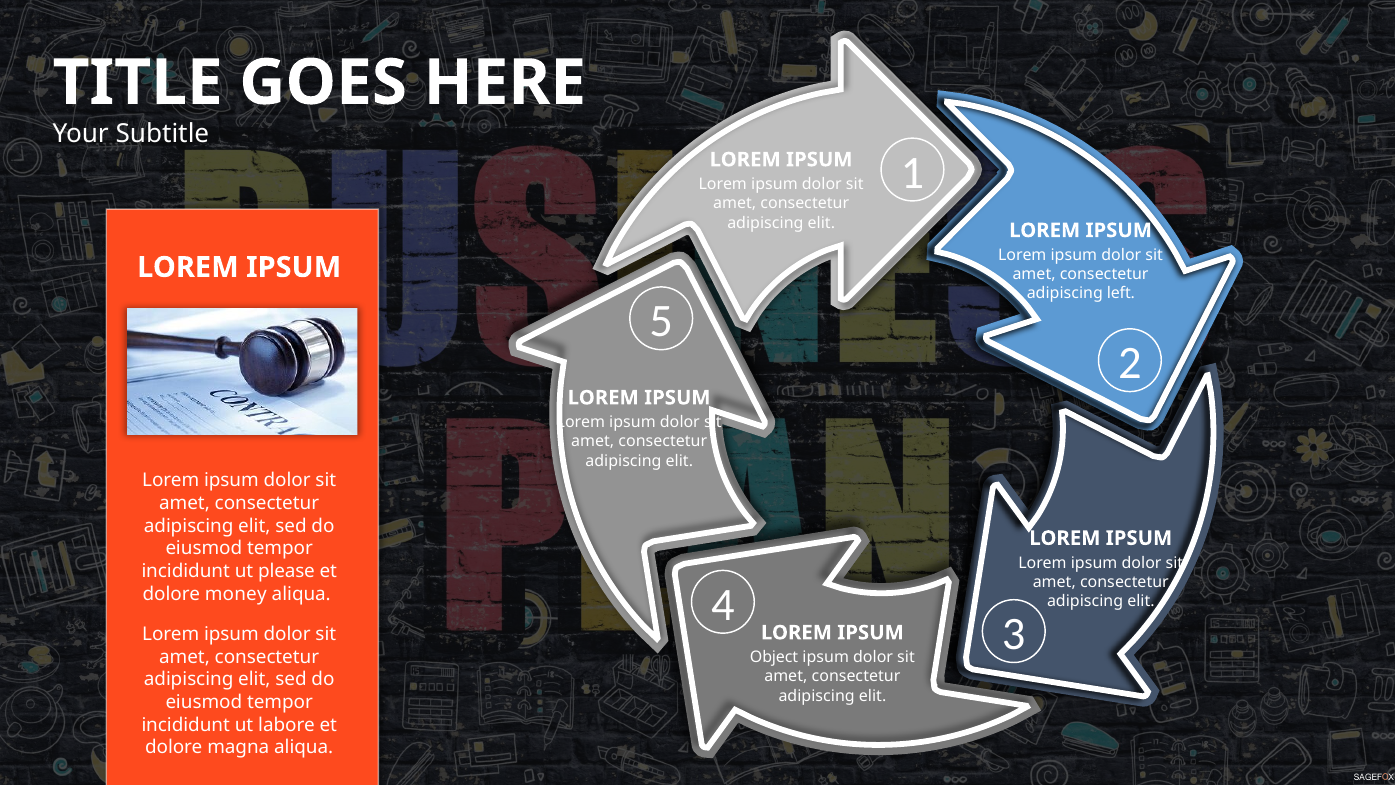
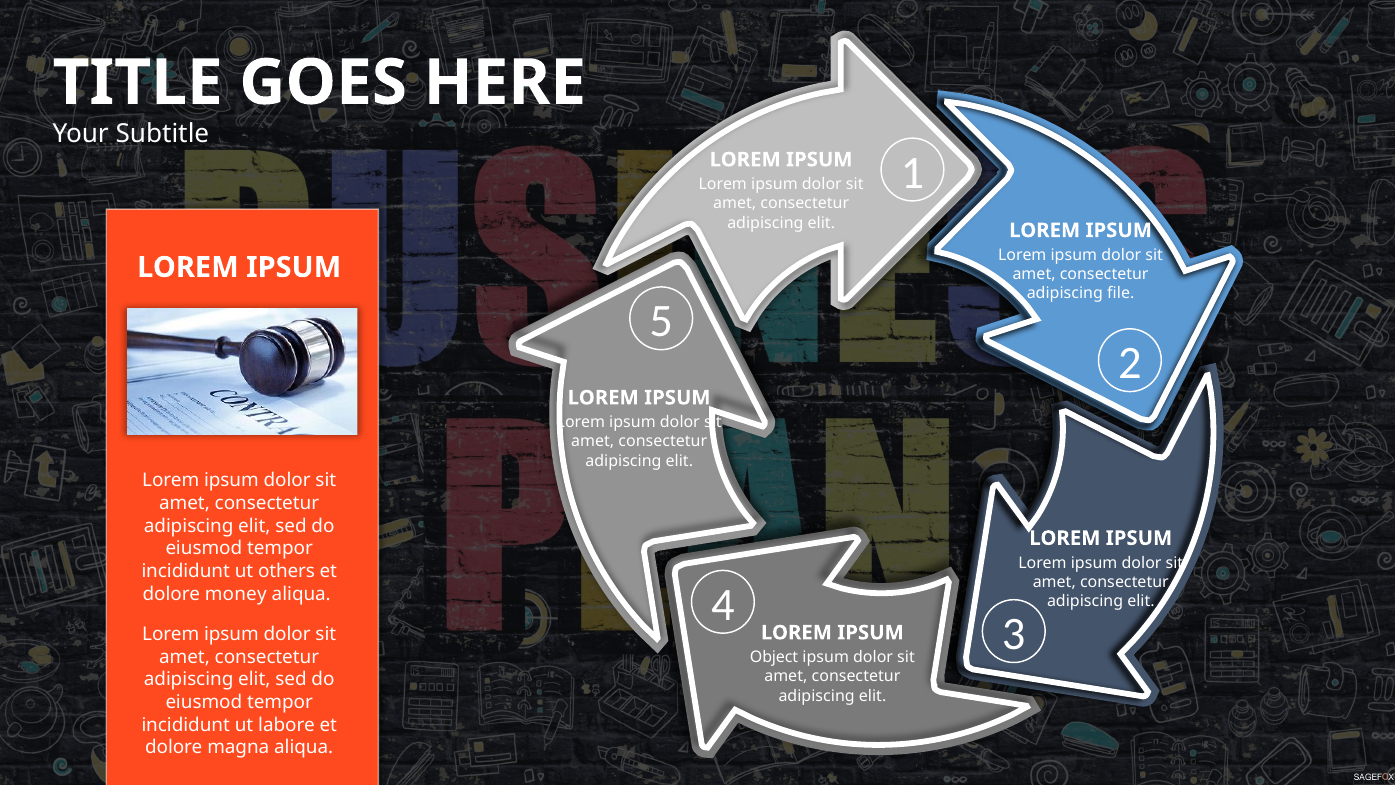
left: left -> file (1121, 293)
please: please -> others (286, 571)
